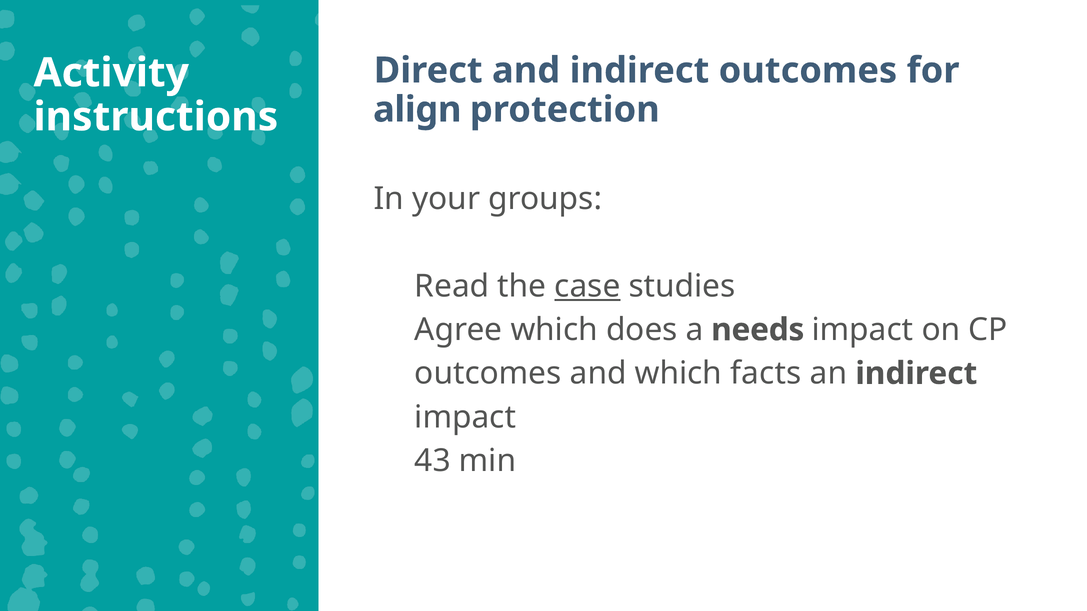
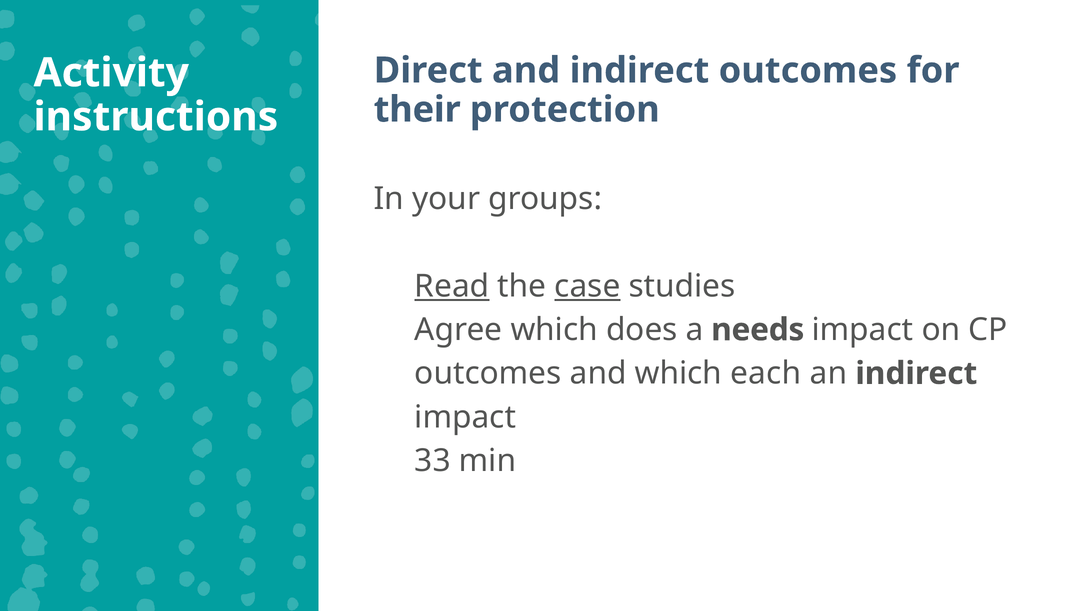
align: align -> their (417, 110)
Read underline: none -> present (452, 286)
facts: facts -> each (766, 374)
43: 43 -> 33 (433, 461)
